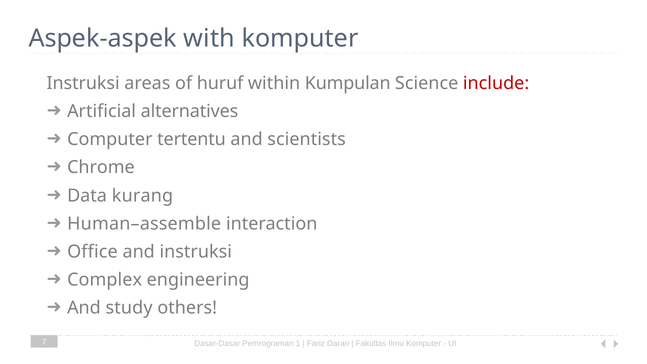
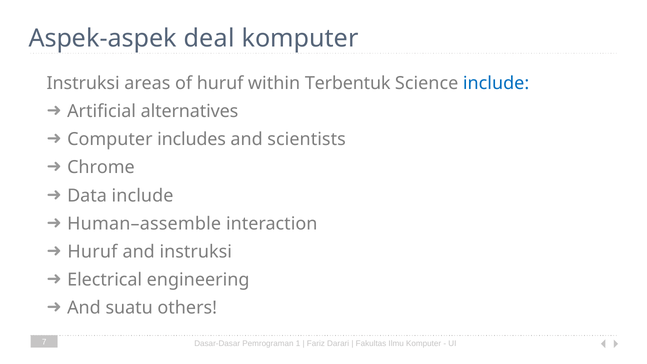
with: with -> deal (209, 38)
Kumpulan: Kumpulan -> Terbentuk (348, 83)
include colour: red -> blue (496, 83)
tertentu: tertentu -> includes (192, 139)
Data kurang: kurang -> include (143, 196)
Office: Office -> Huruf (92, 252)
Complex: Complex -> Electrical (105, 280)
study: study -> suatu (129, 308)
